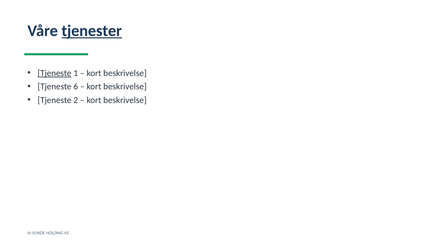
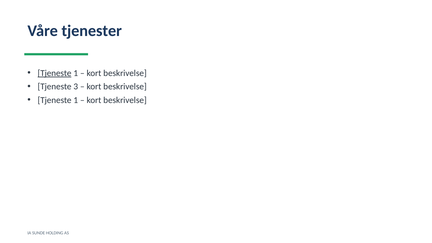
tjenester underline: present -> none (92, 31)
6: 6 -> 3 (76, 87)
2: 2 -> 1 (76, 100)
